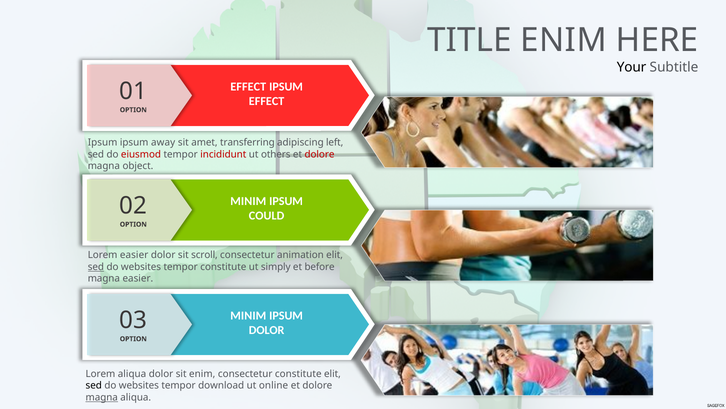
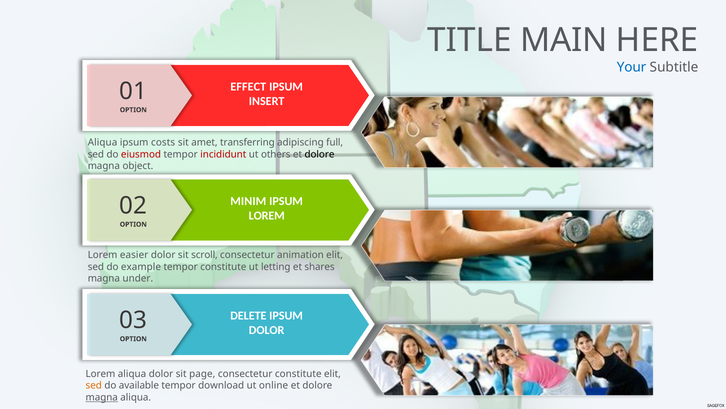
TITLE ENIM: ENIM -> MAIN (564, 40)
Your colour: black -> blue (632, 67)
EFFECT: EFFECT -> INSERT (267, 101)
Ipsum: Ipsum -> Aliqua (103, 142)
away: away -> costs (163, 142)
left: left -> full (335, 142)
dolore colour: red -> black (320, 154)
COULD: COULD -> LOREM (267, 216)
sed underline: present -> none (96, 266)
websites: websites -> example (141, 266)
simply: simply -> letting (276, 266)
before: before -> shares (320, 266)
magna easier: easier -> under (138, 278)
MINIM: MINIM -> DELETE (248, 315)
sit enim: enim -> page (202, 373)
sed colour: black -> orange (94, 385)
websites: websites -> available (139, 385)
